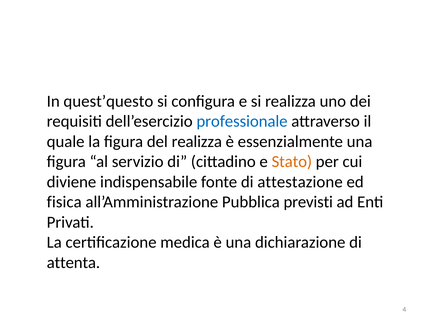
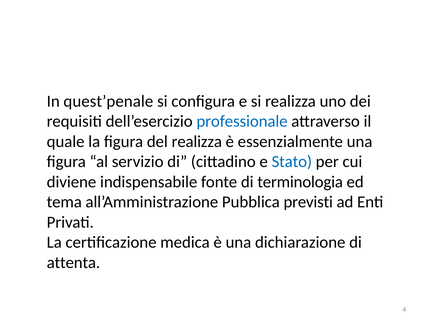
quest’questo: quest’questo -> quest’penale (108, 101)
Stato colour: orange -> blue (292, 162)
attestazione: attestazione -> terminologia (300, 182)
fisica: fisica -> tema (64, 202)
